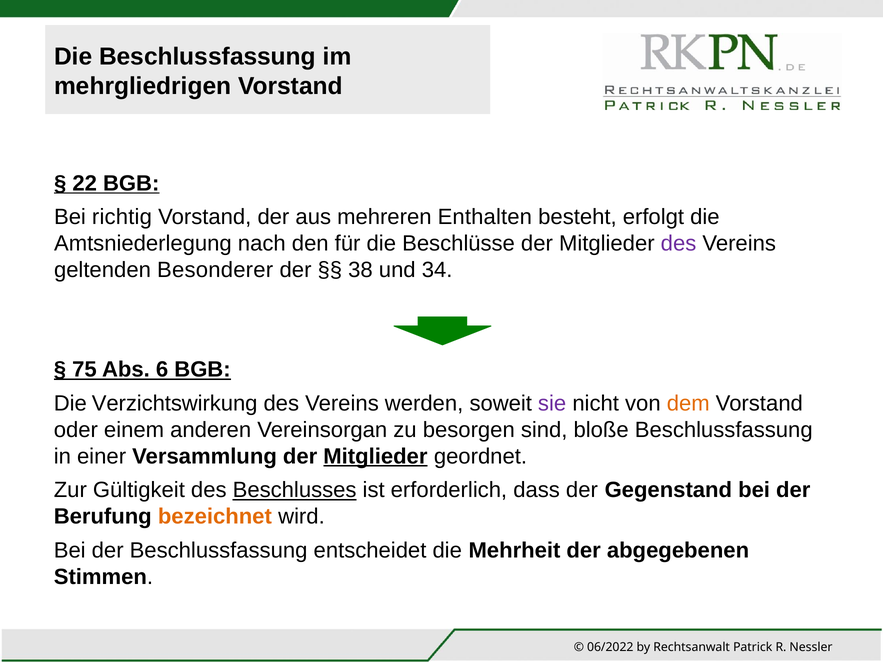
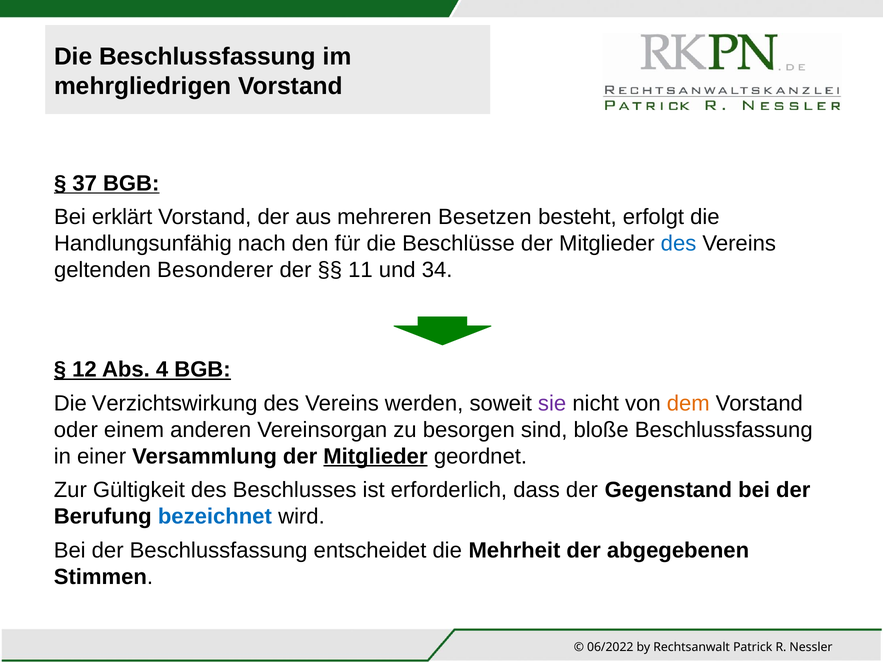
22: 22 -> 37 (85, 183)
richtig: richtig -> erklärt (122, 217)
Enthalten: Enthalten -> Besetzen (485, 217)
Amtsniederlegung: Amtsniederlegung -> Handlungsunfähig (143, 244)
des colour: purple -> blue (679, 244)
38: 38 -> 11 (360, 270)
75: 75 -> 12 (84, 370)
6: 6 -> 4 (162, 370)
Beschlusses underline: present -> none (295, 490)
bezeichnet colour: orange -> blue (215, 517)
